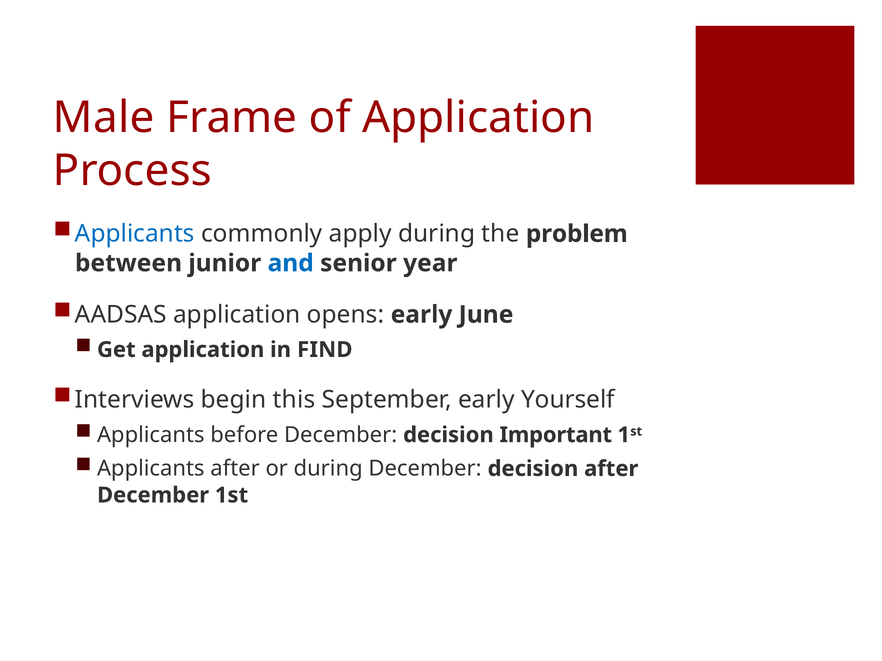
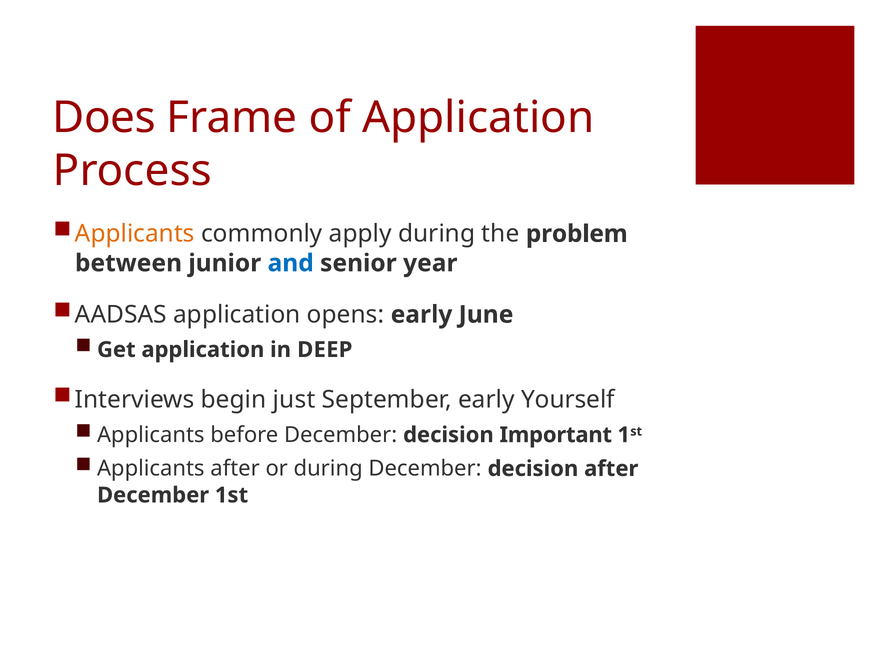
Male: Male -> Does (104, 118)
Applicants colour: blue -> orange (135, 234)
FIND: FIND -> DEEP (325, 350)
this: this -> just (294, 400)
